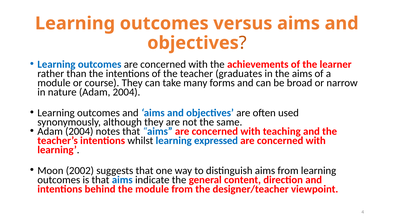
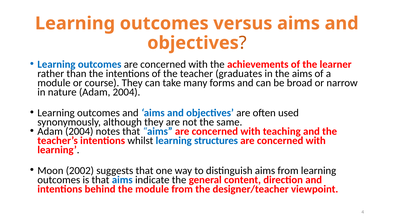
expressed: expressed -> structures (216, 140)
